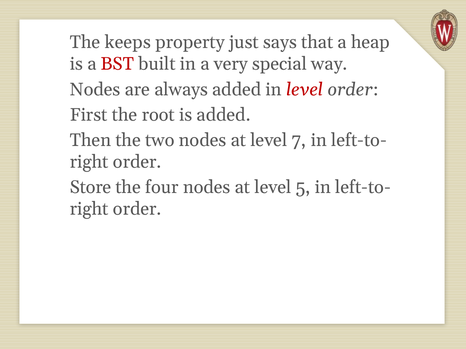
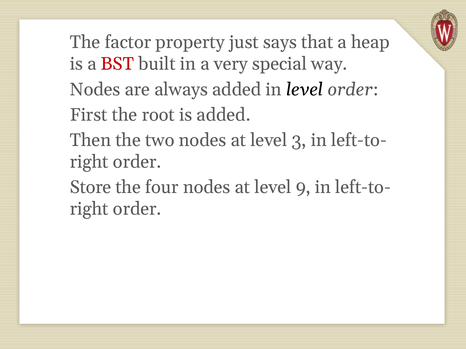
keeps: keeps -> factor (128, 42)
level colour: red -> black (305, 89)
7: 7 -> 3 (299, 140)
5: 5 -> 9 (303, 187)
